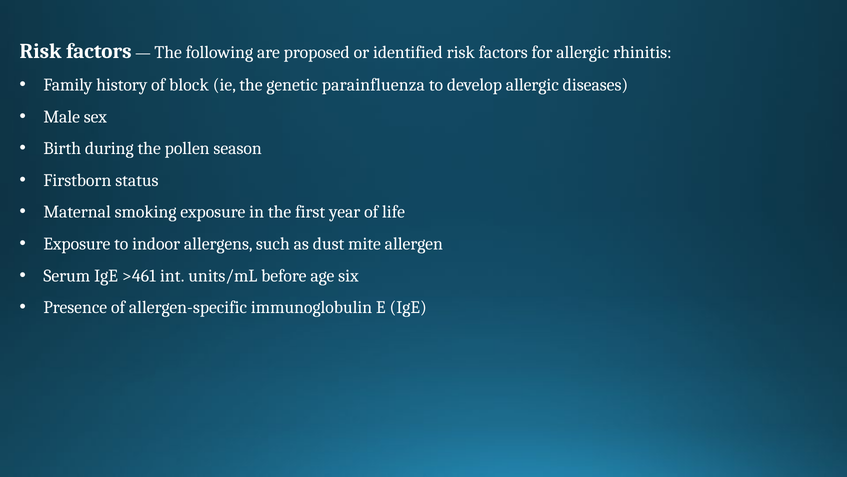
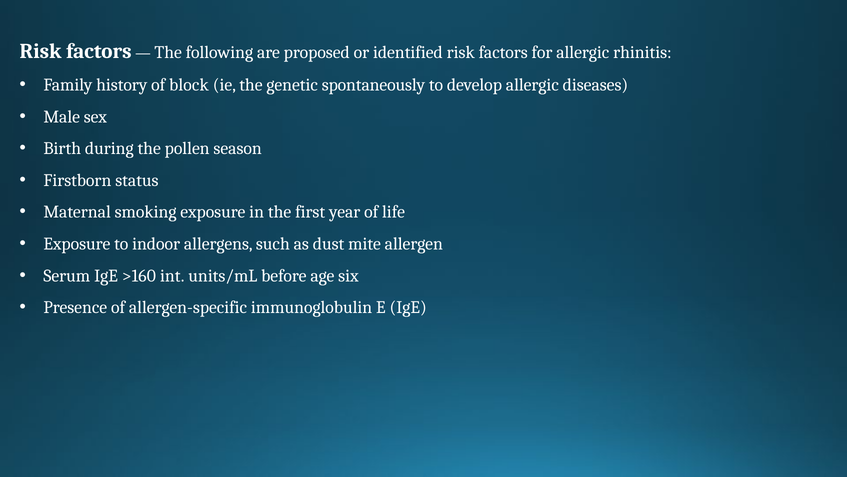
parainfluenza: parainfluenza -> spontaneously (373, 85)
>461: >461 -> >160 (139, 275)
